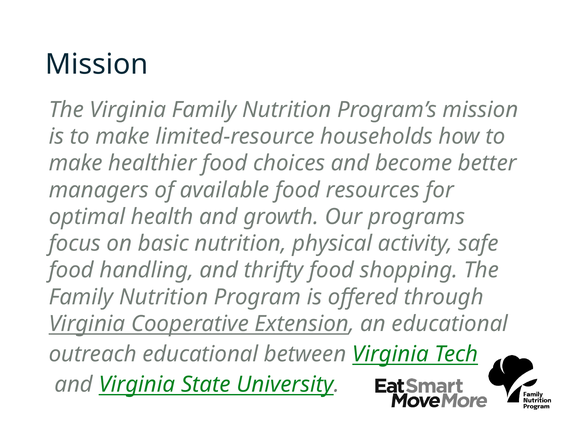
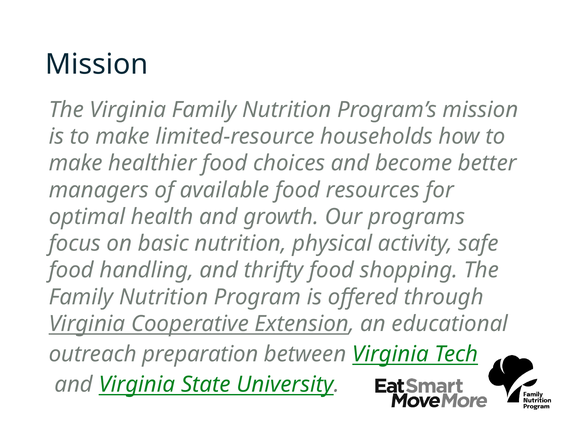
outreach educational: educational -> preparation (200, 354)
